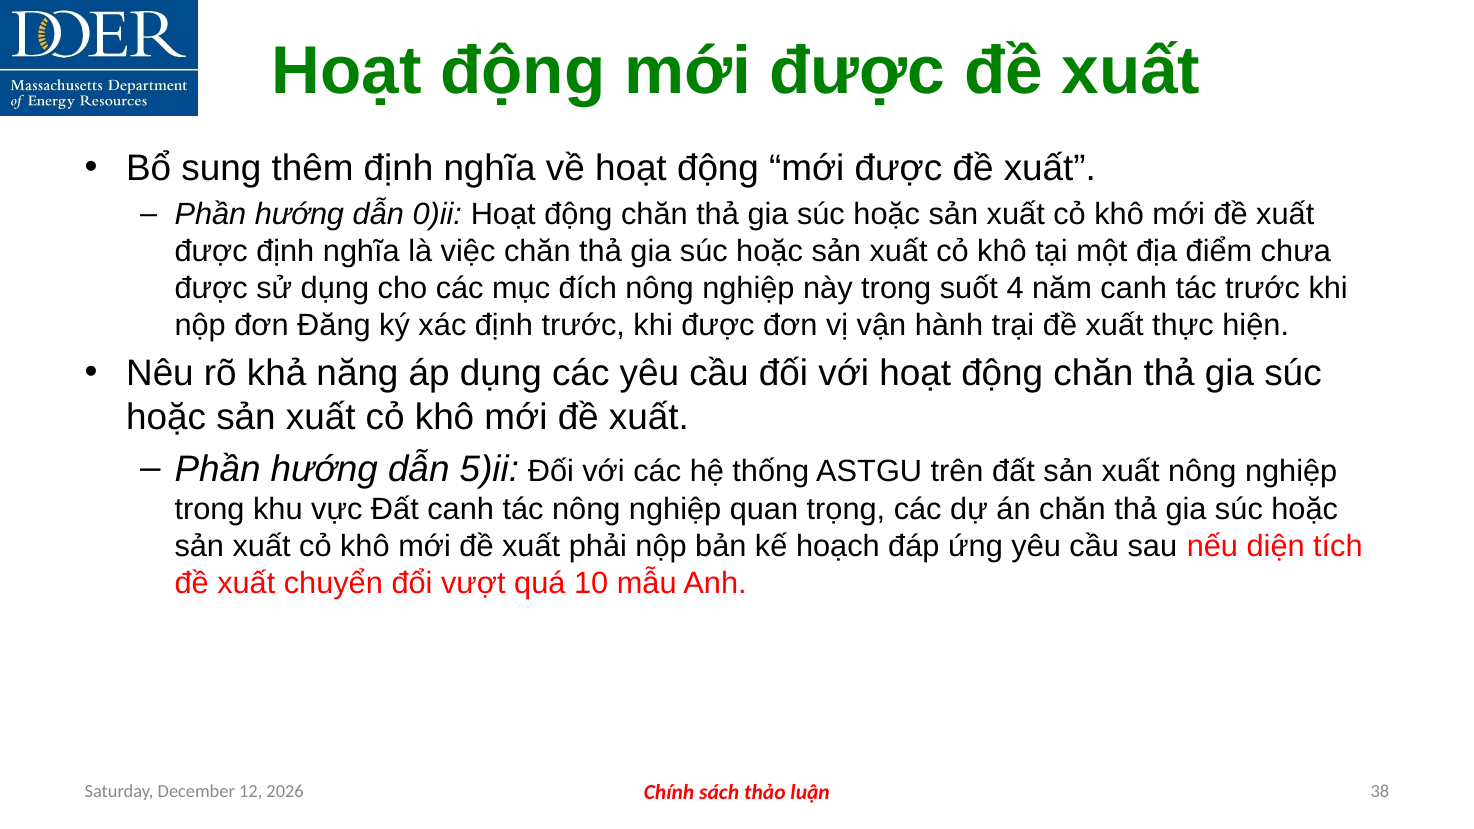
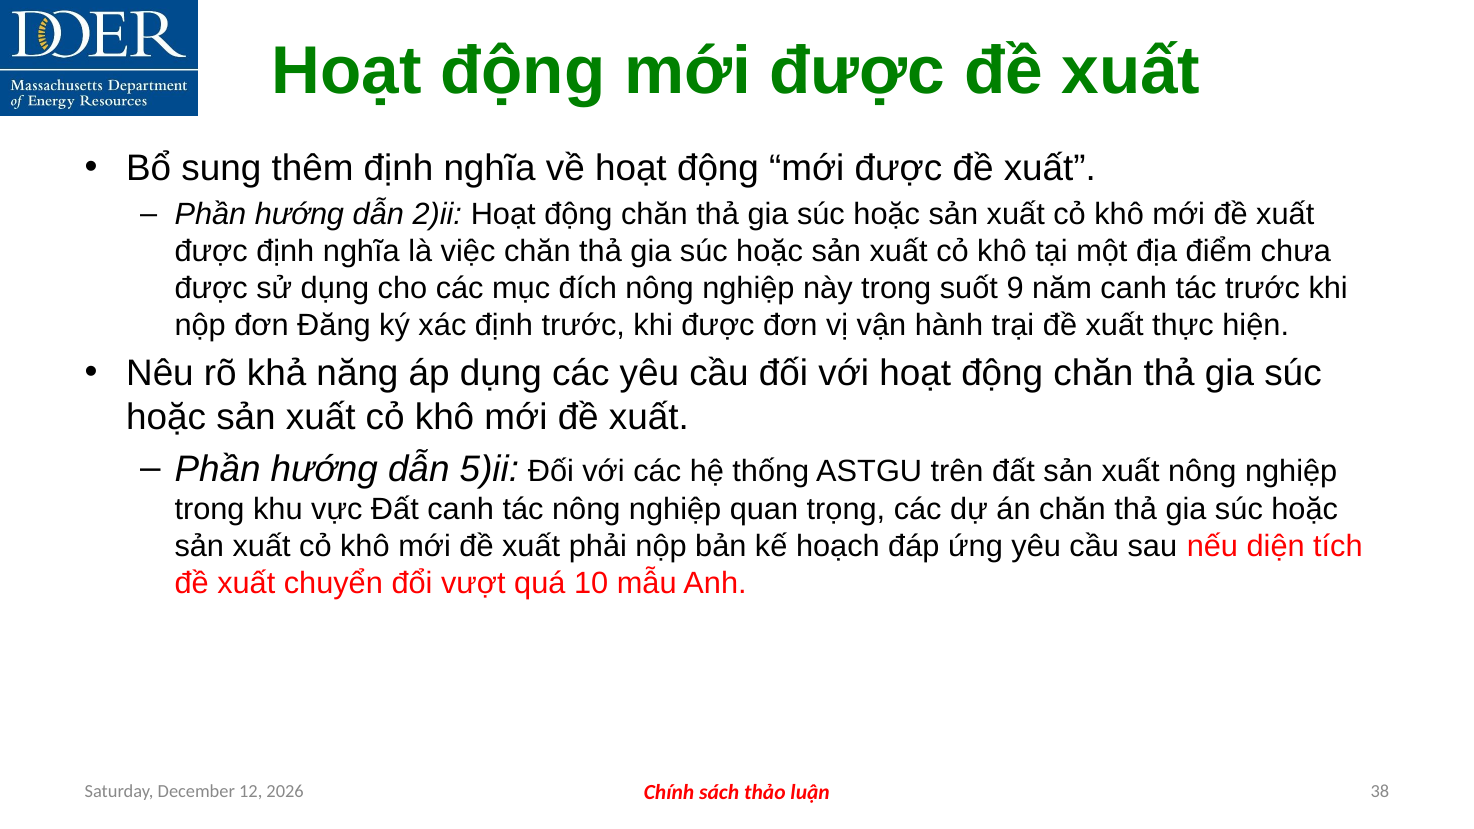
0)ii: 0)ii -> 2)ii (437, 215)
4: 4 -> 9 (1015, 288)
